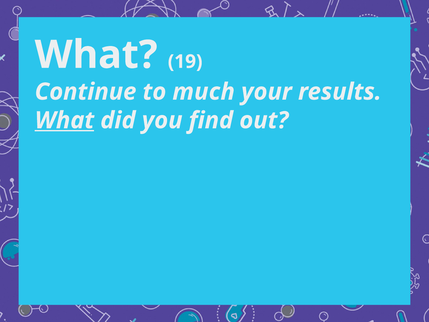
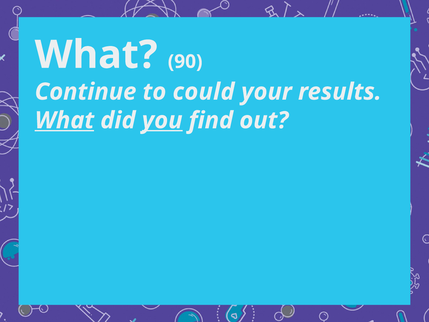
19: 19 -> 90 (185, 62)
much: much -> could (204, 92)
you underline: none -> present (162, 120)
